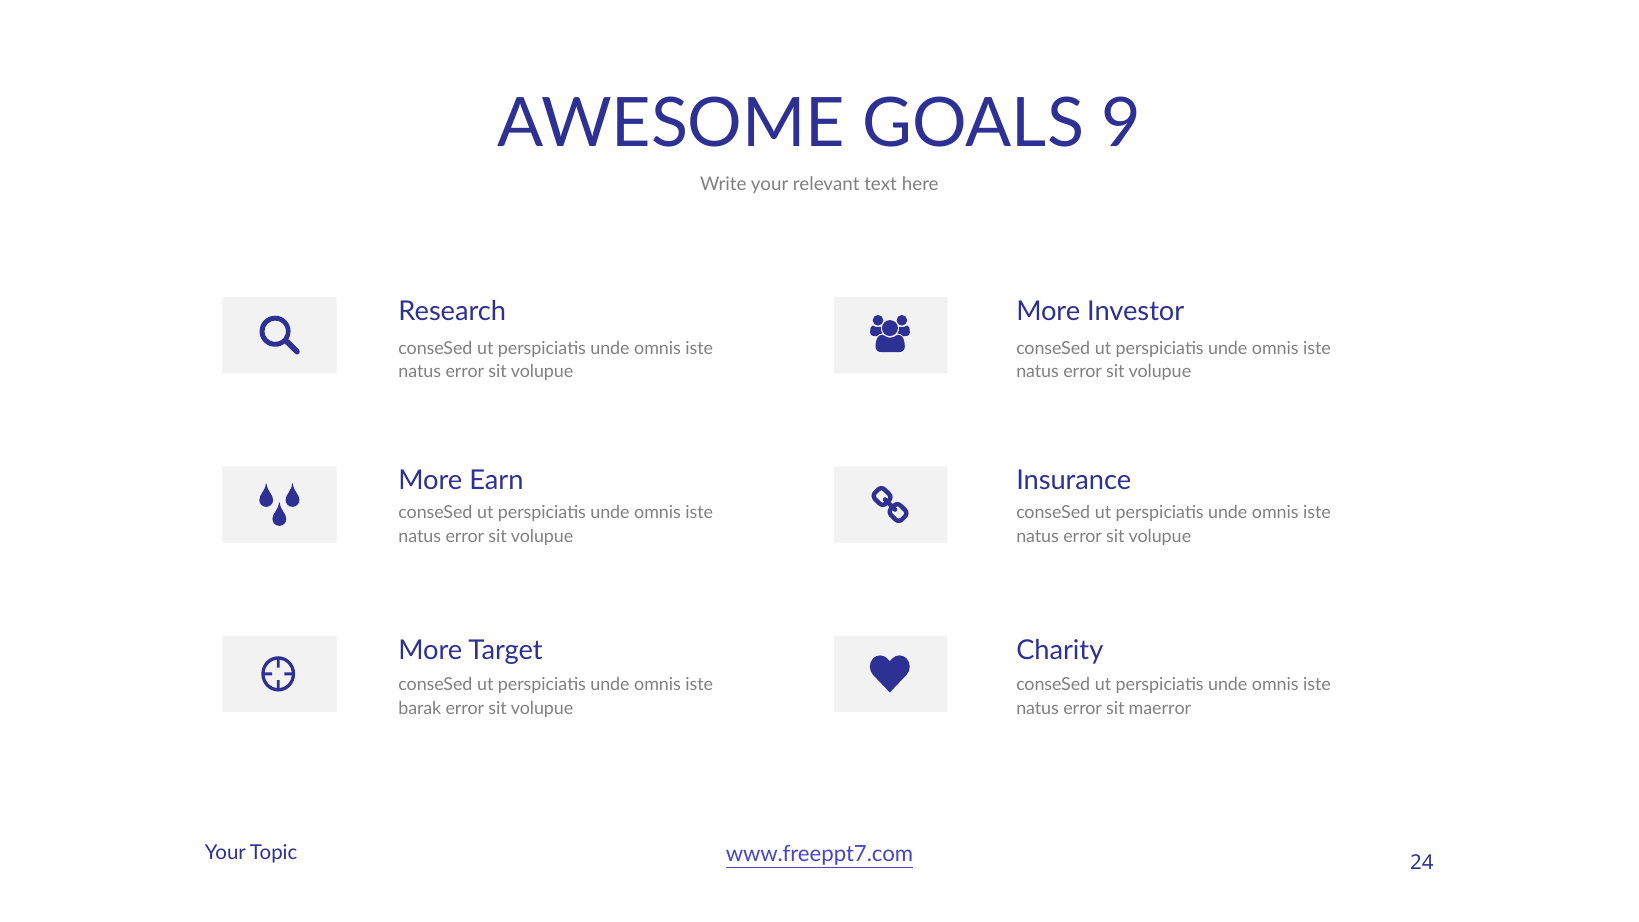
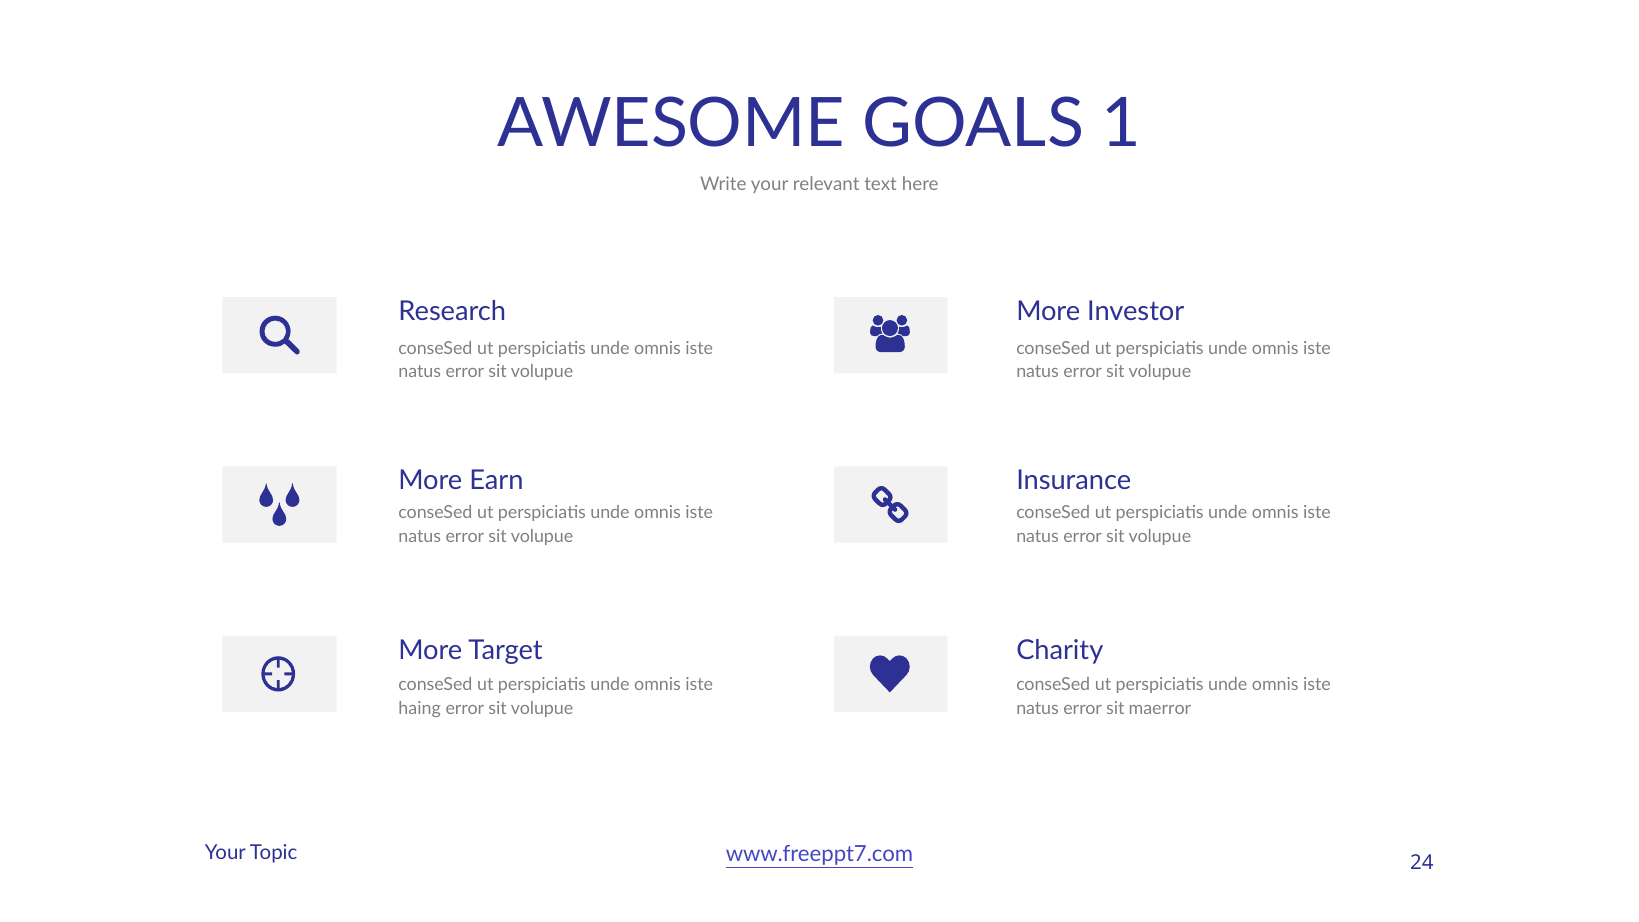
9: 9 -> 1 (1121, 124)
barak: barak -> haing (420, 709)
